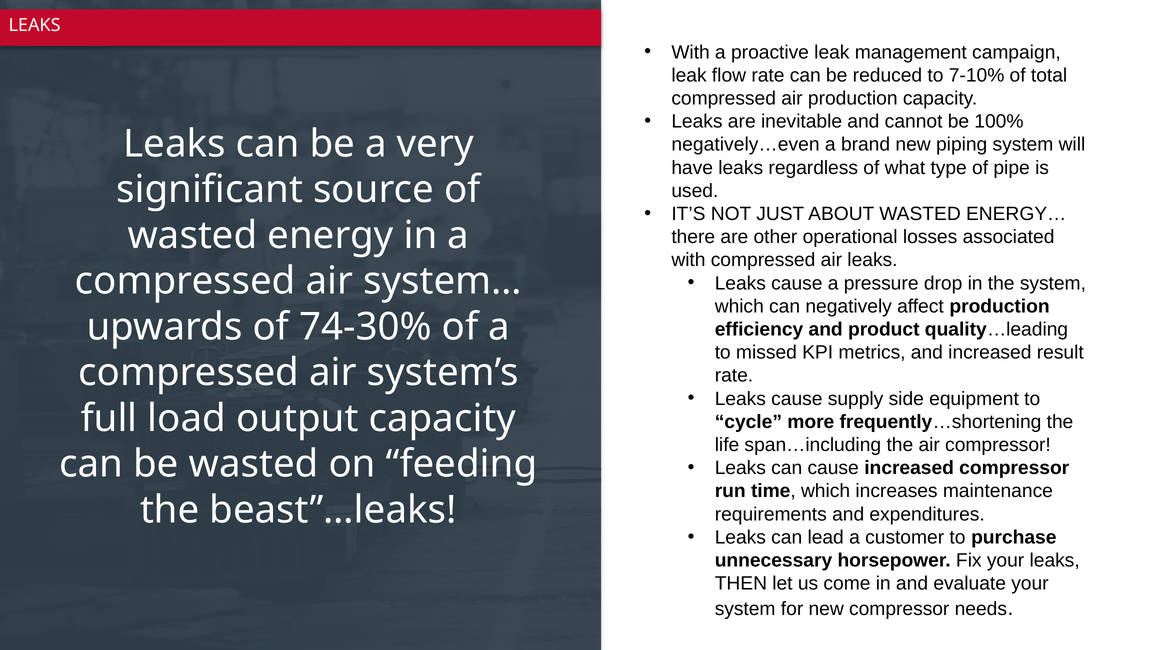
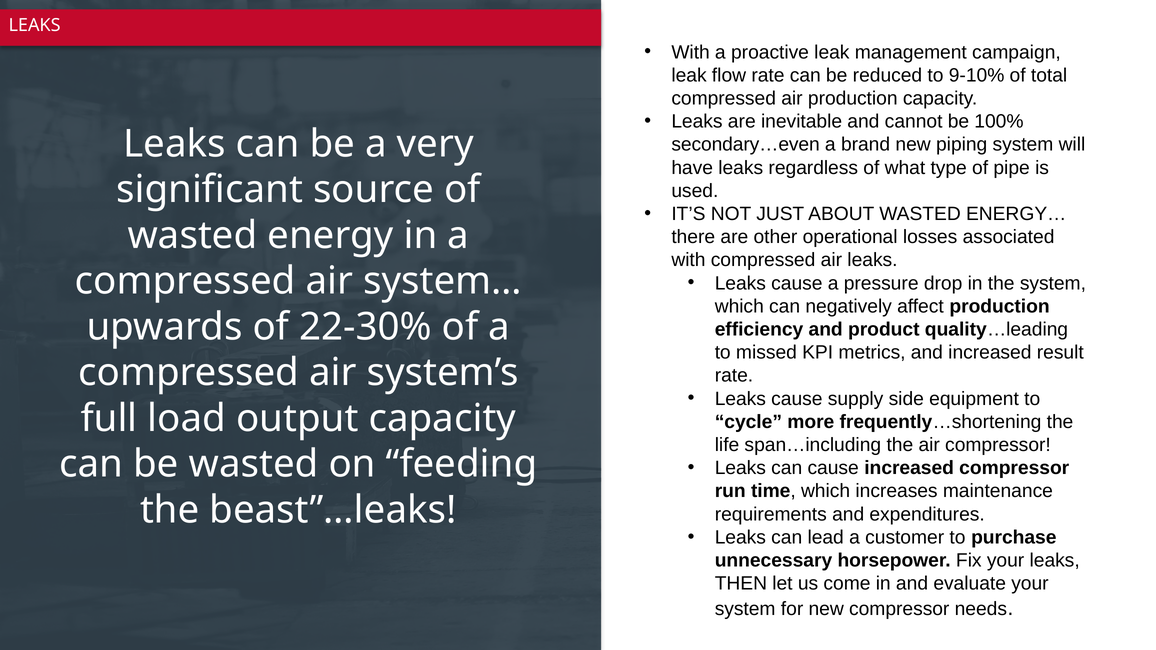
7-10%: 7-10% -> 9-10% (977, 75)
negatively…even: negatively…even -> secondary…even (746, 145)
74-30%: 74-30% -> 22-30% (365, 327)
